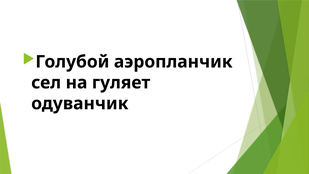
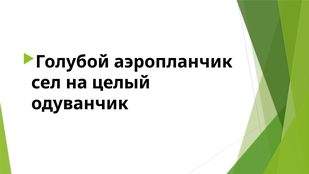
гуляет: гуляет -> целый (121, 83)
